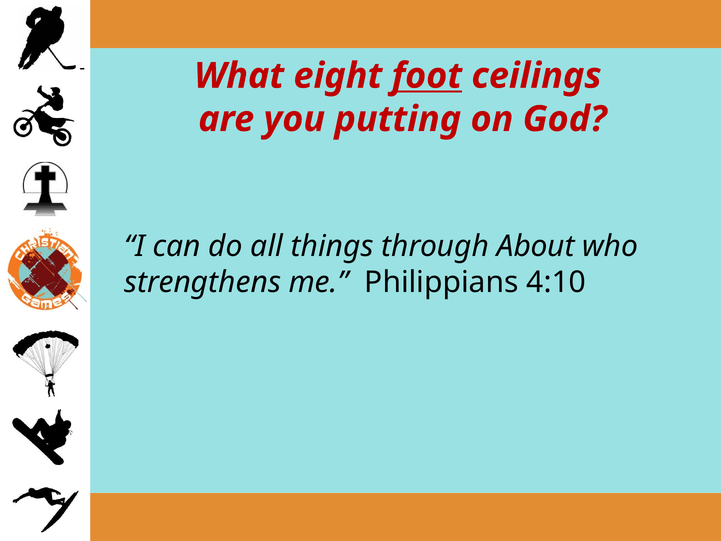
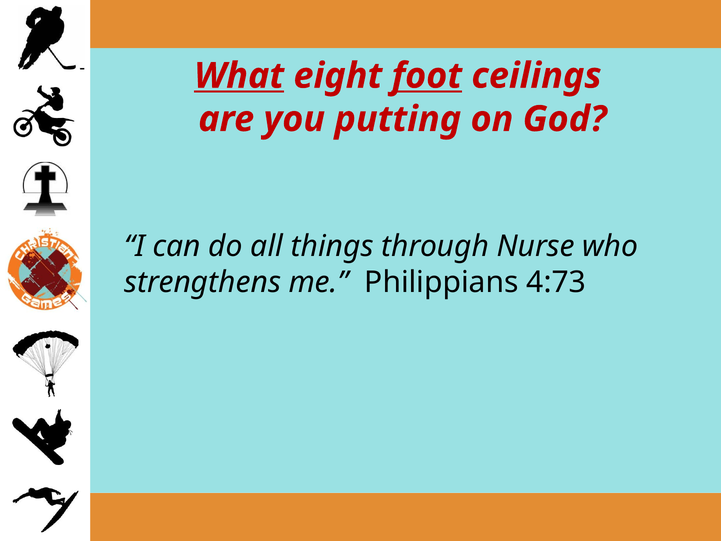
What underline: none -> present (239, 76)
About: About -> Nurse (536, 246)
4:10: 4:10 -> 4:73 (556, 282)
